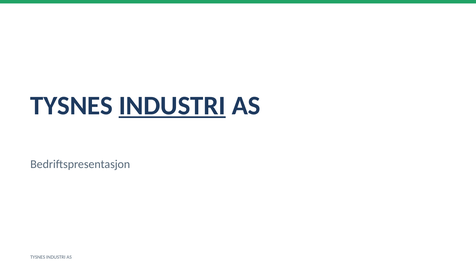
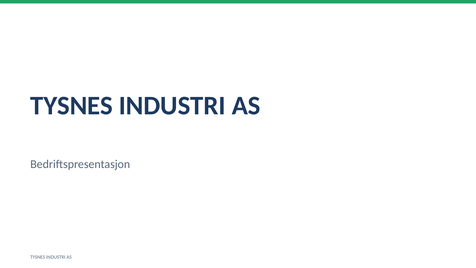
INDUSTRI underline: present -> none (172, 106)
